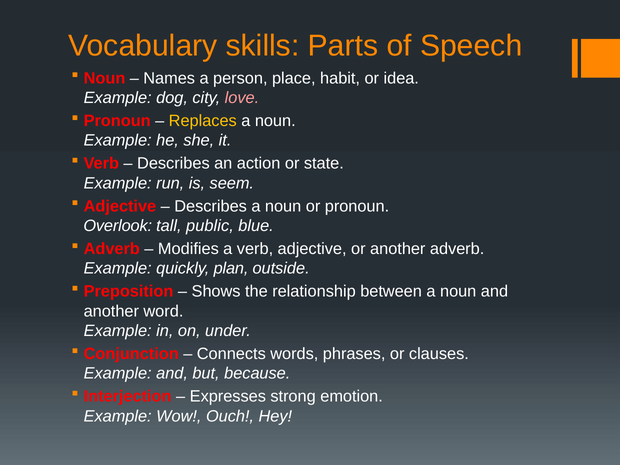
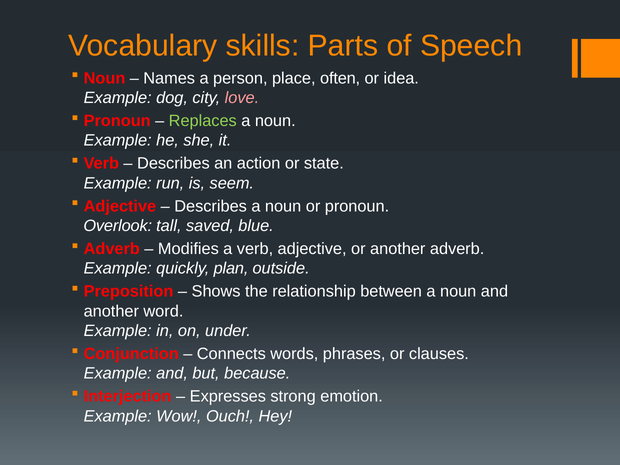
habit: habit -> often (340, 78)
Replaces colour: yellow -> light green (203, 121)
public: public -> saved (210, 226)
